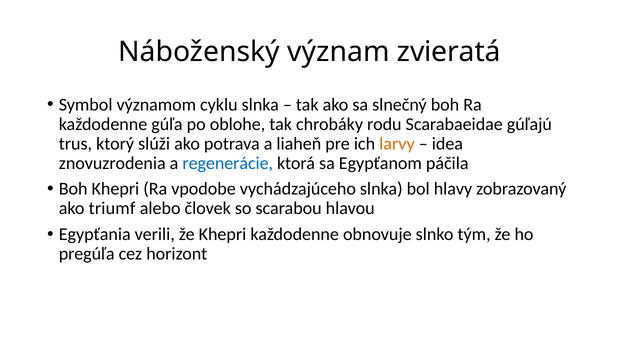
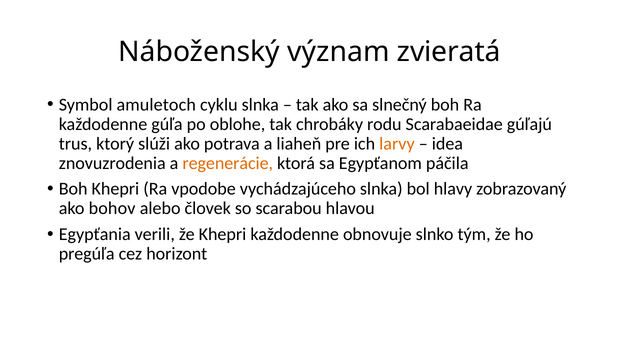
významom: významom -> amuletoch (156, 105)
regenerácie colour: blue -> orange (228, 163)
triumf: triumf -> bohov (112, 209)
